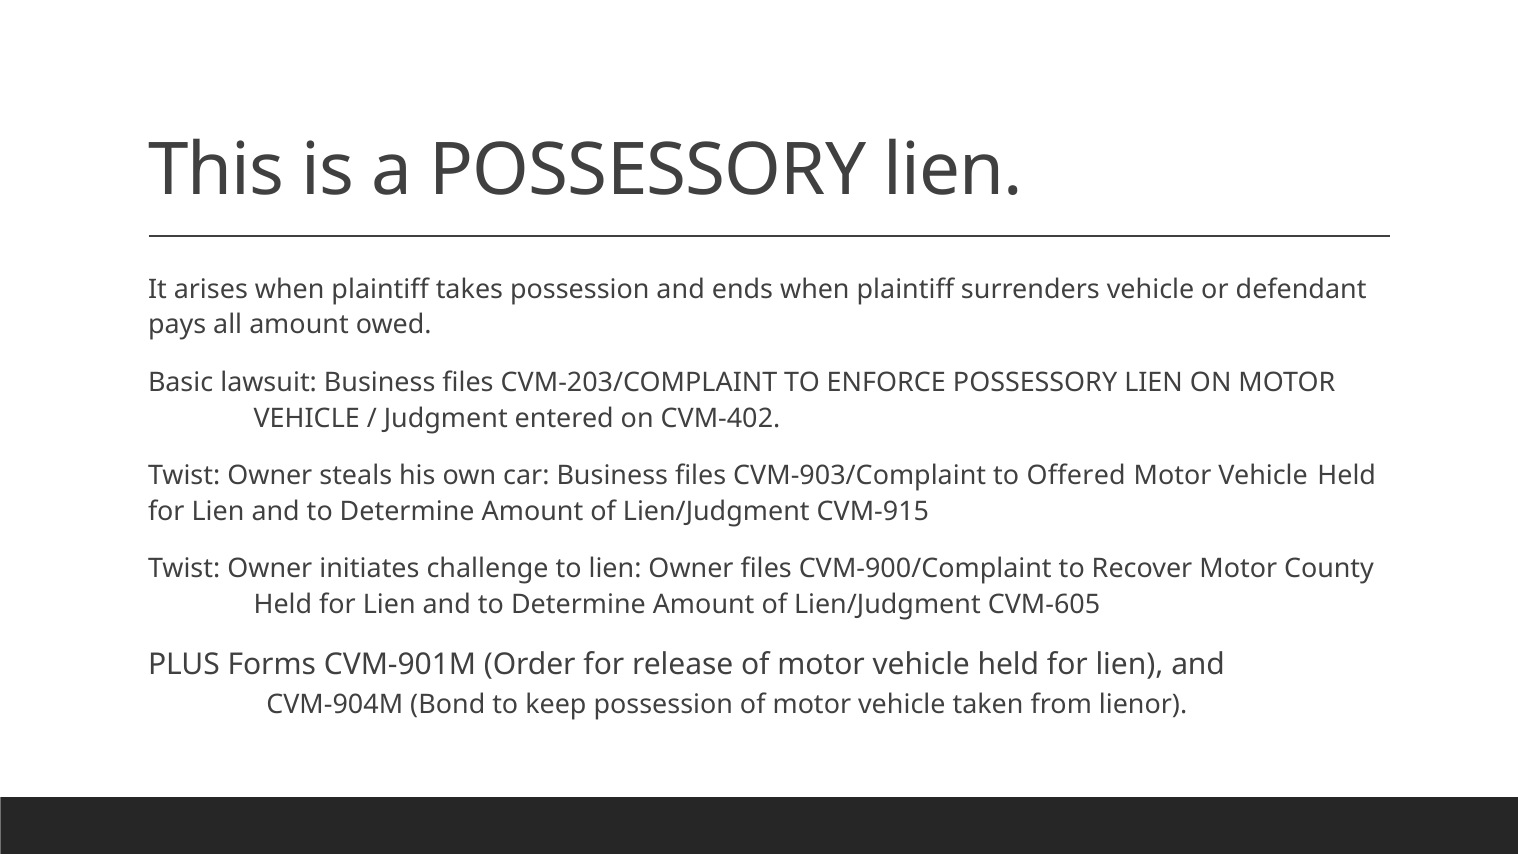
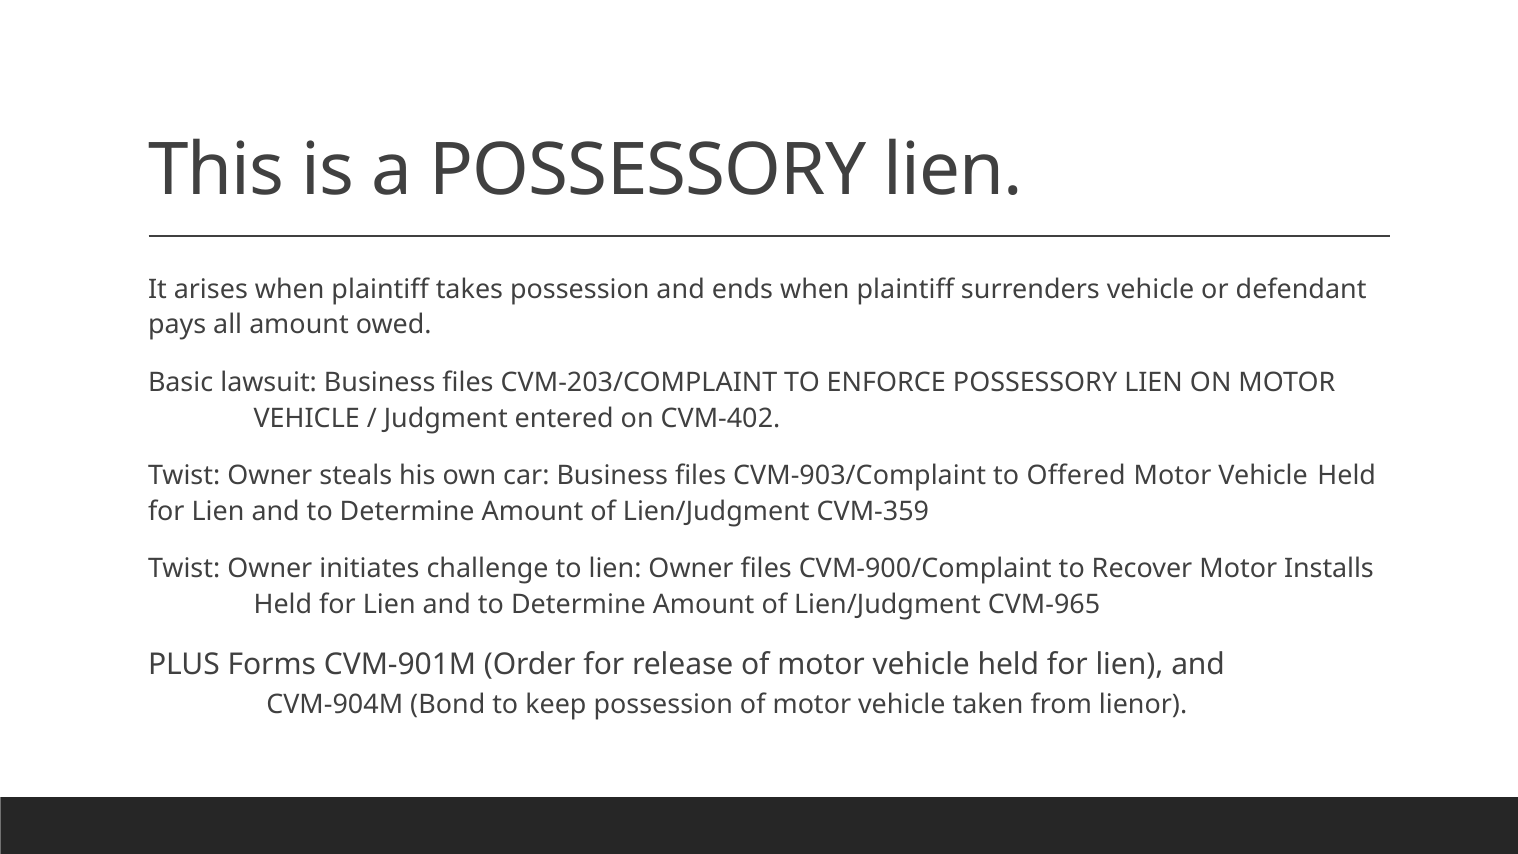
CVM-915: CVM-915 -> CVM-359 (873, 511)
County: County -> Installs (1329, 569)
CVM-605: CVM-605 -> CVM-965 (1044, 604)
